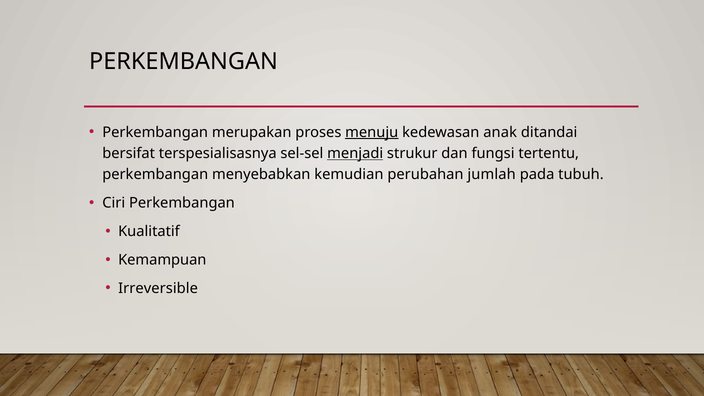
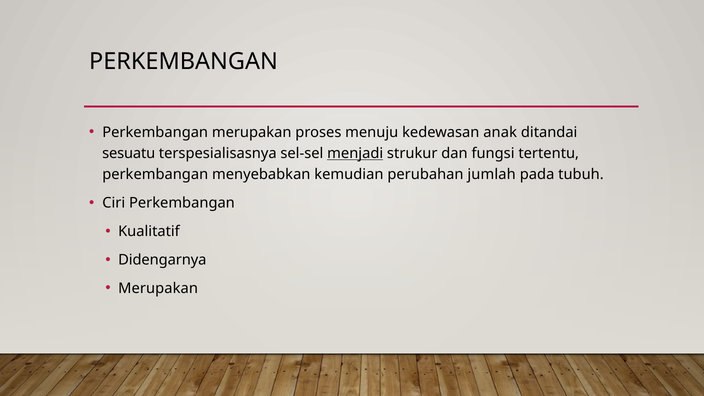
menuju underline: present -> none (372, 132)
bersifat: bersifat -> sesuatu (129, 153)
Kemampuan: Kemampuan -> Didengarnya (162, 260)
Irreversible: Irreversible -> Merupakan (158, 288)
